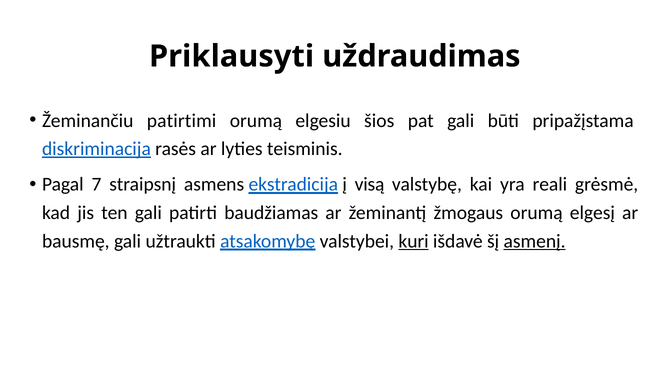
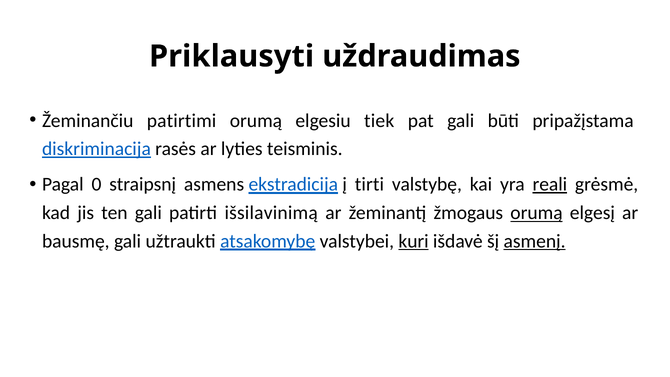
šios: šios -> tiek (379, 121)
7: 7 -> 0 (97, 184)
visą: visą -> tirti (369, 184)
reali underline: none -> present (550, 184)
baudžiamas: baudžiamas -> išsilavinimą (271, 213)
orumą underline: none -> present (537, 213)
